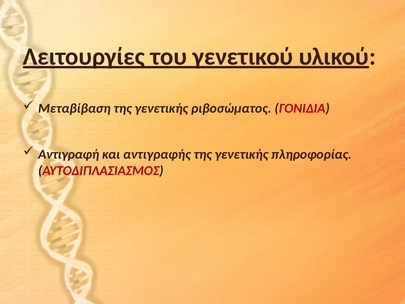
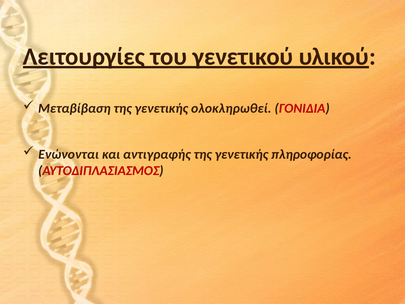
ριβοσώματος: ριβοσώματος -> ολοκληρωθεί (231, 108)
Αντιγραφή: Αντιγραφή -> Ενώνονται (69, 154)
